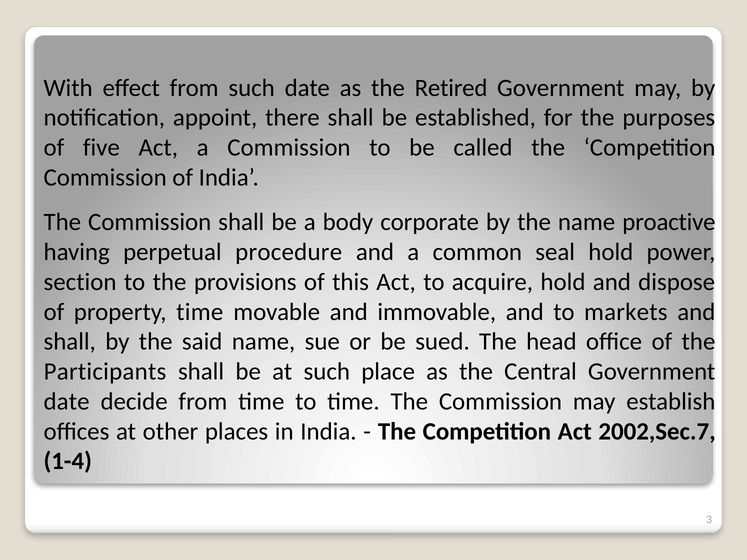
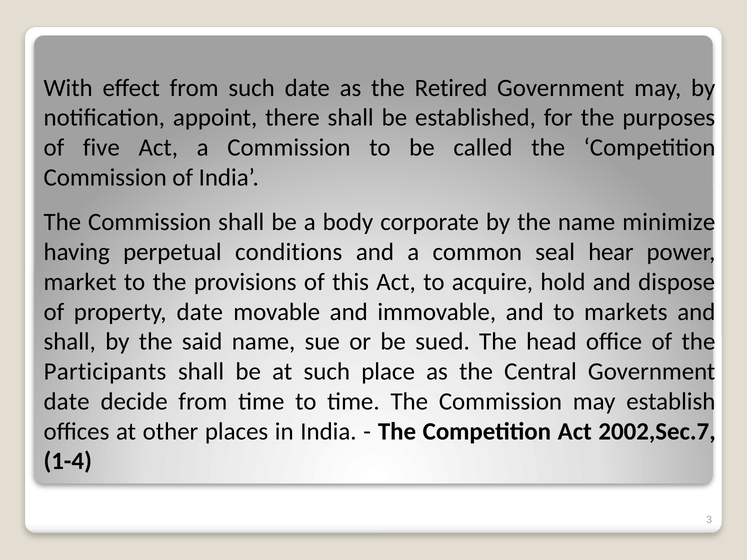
proactive: proactive -> minimize (669, 222)
procedure: procedure -> conditions (289, 252)
seal hold: hold -> hear (611, 252)
section: section -> market (80, 282)
property time: time -> date (200, 312)
